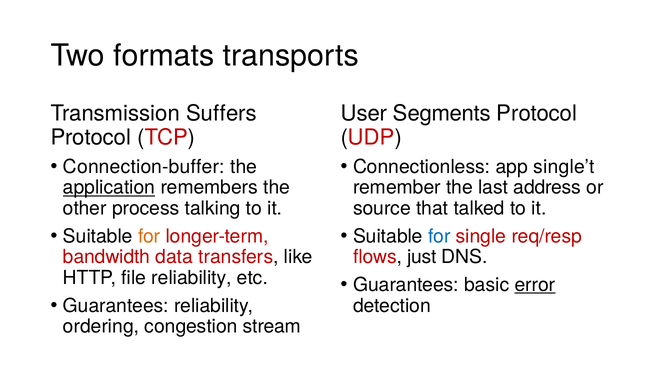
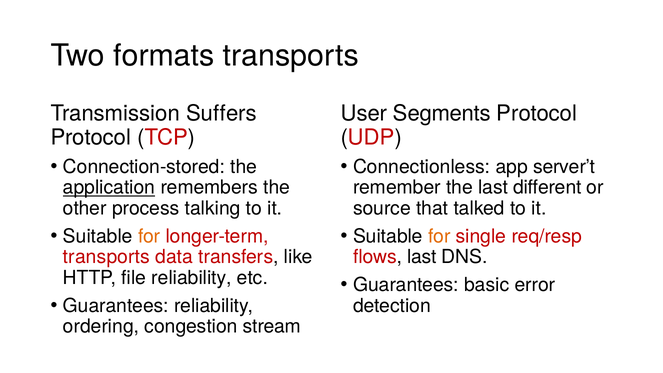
Connection-buffer: Connection-buffer -> Connection-stored (144, 167)
single’t: single’t -> server’t (564, 167)
address: address -> different (547, 188)
for colour: blue -> orange (439, 236)
bandwidth: bandwidth -> transports (106, 257)
flows just: just -> last (422, 257)
error underline: present -> none (535, 285)
